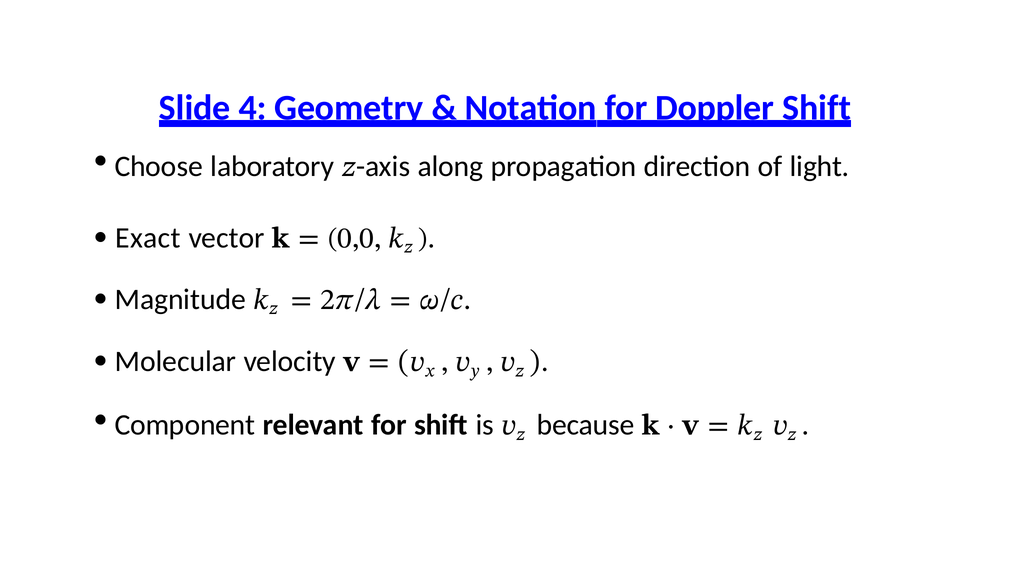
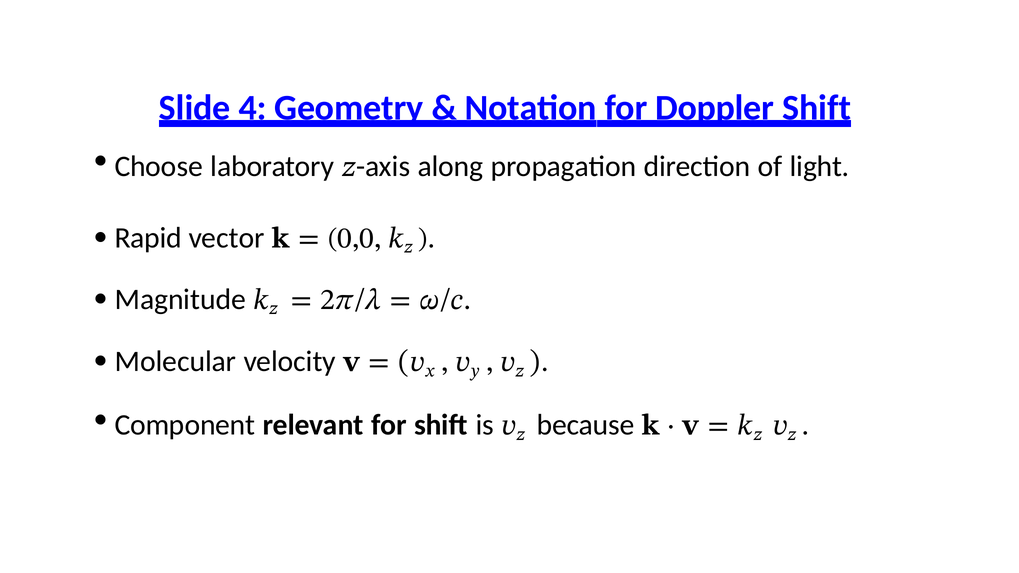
Exact: Exact -> Rapid (148, 238)
